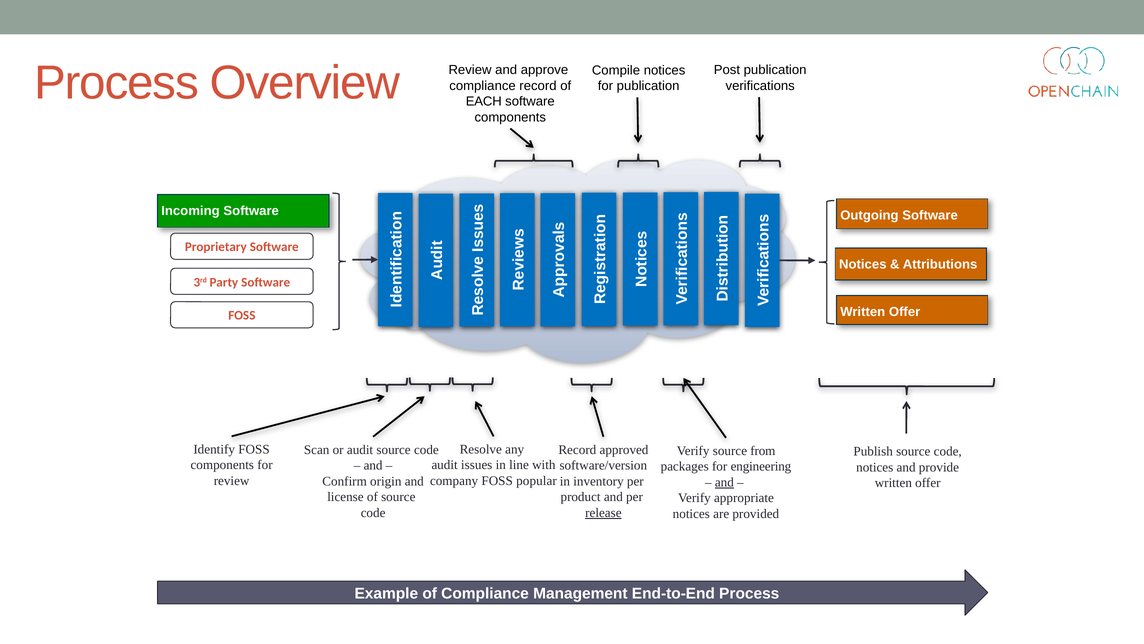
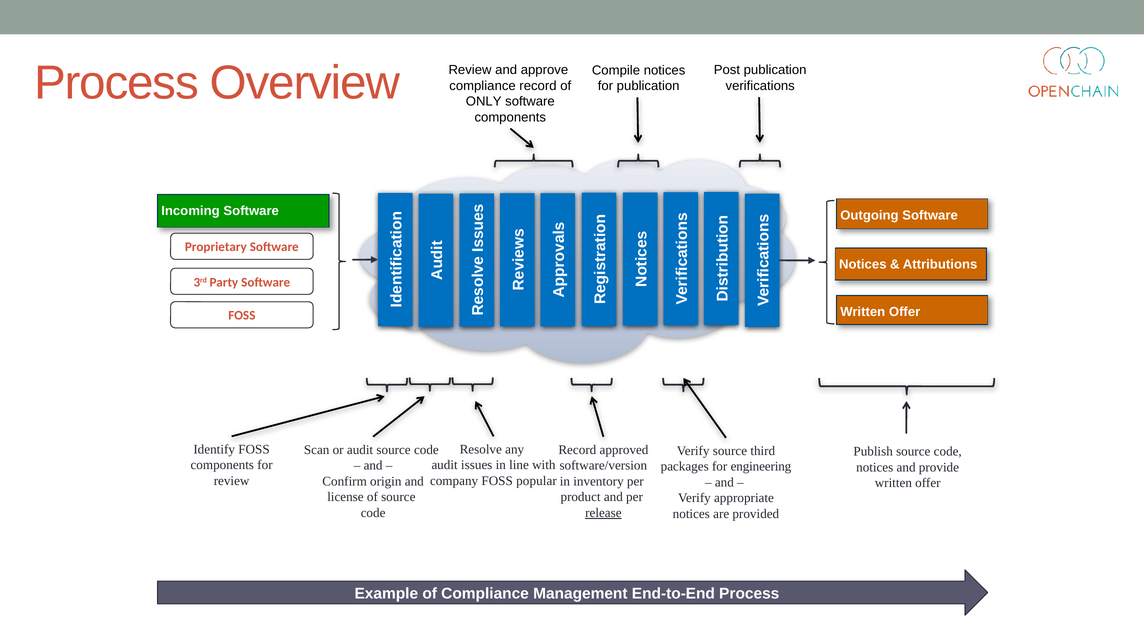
EACH: EACH -> ONLY (484, 101)
from: from -> third (763, 451)
and underline: present -> none (724, 482)
